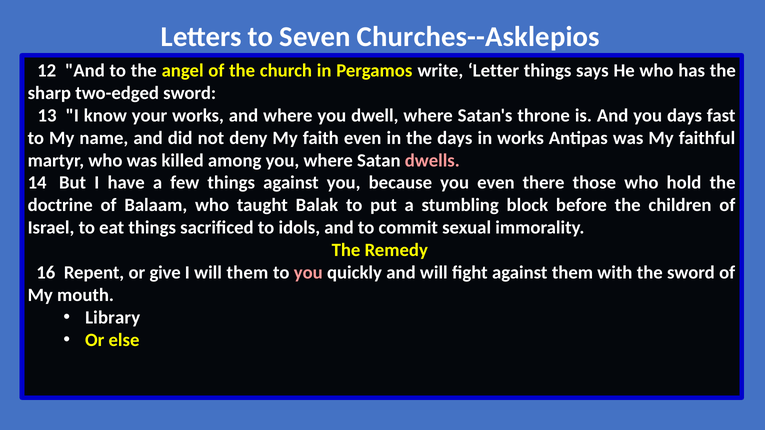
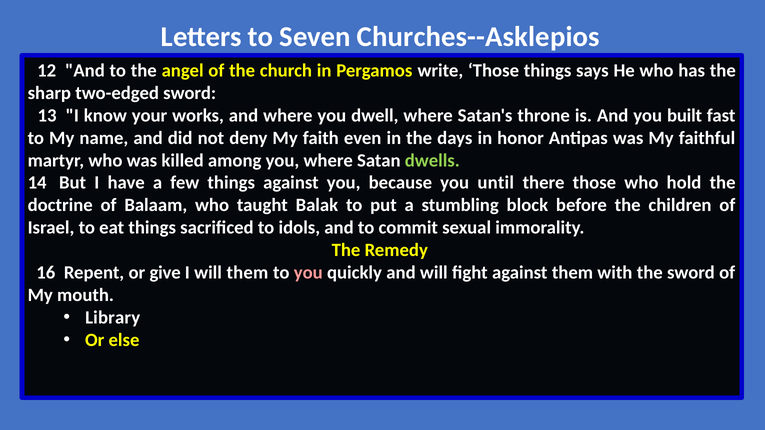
write Letter: Letter -> Those (493, 71)
you days: days -> built (685, 116)
in works: works -> honor (521, 138)
dwells colour: pink -> light green (432, 160)
you even: even -> until (496, 183)
